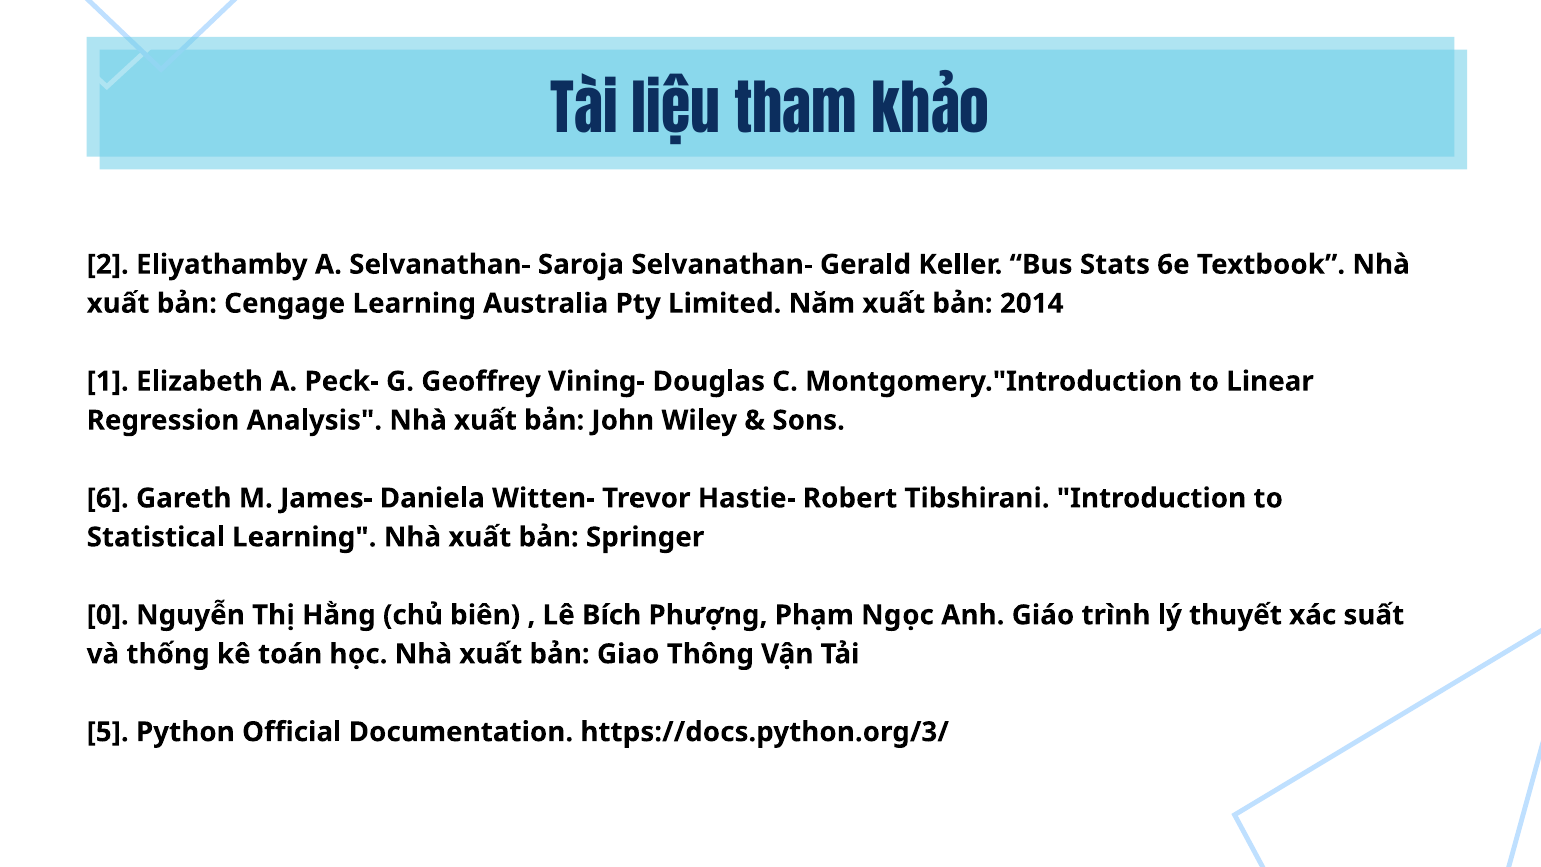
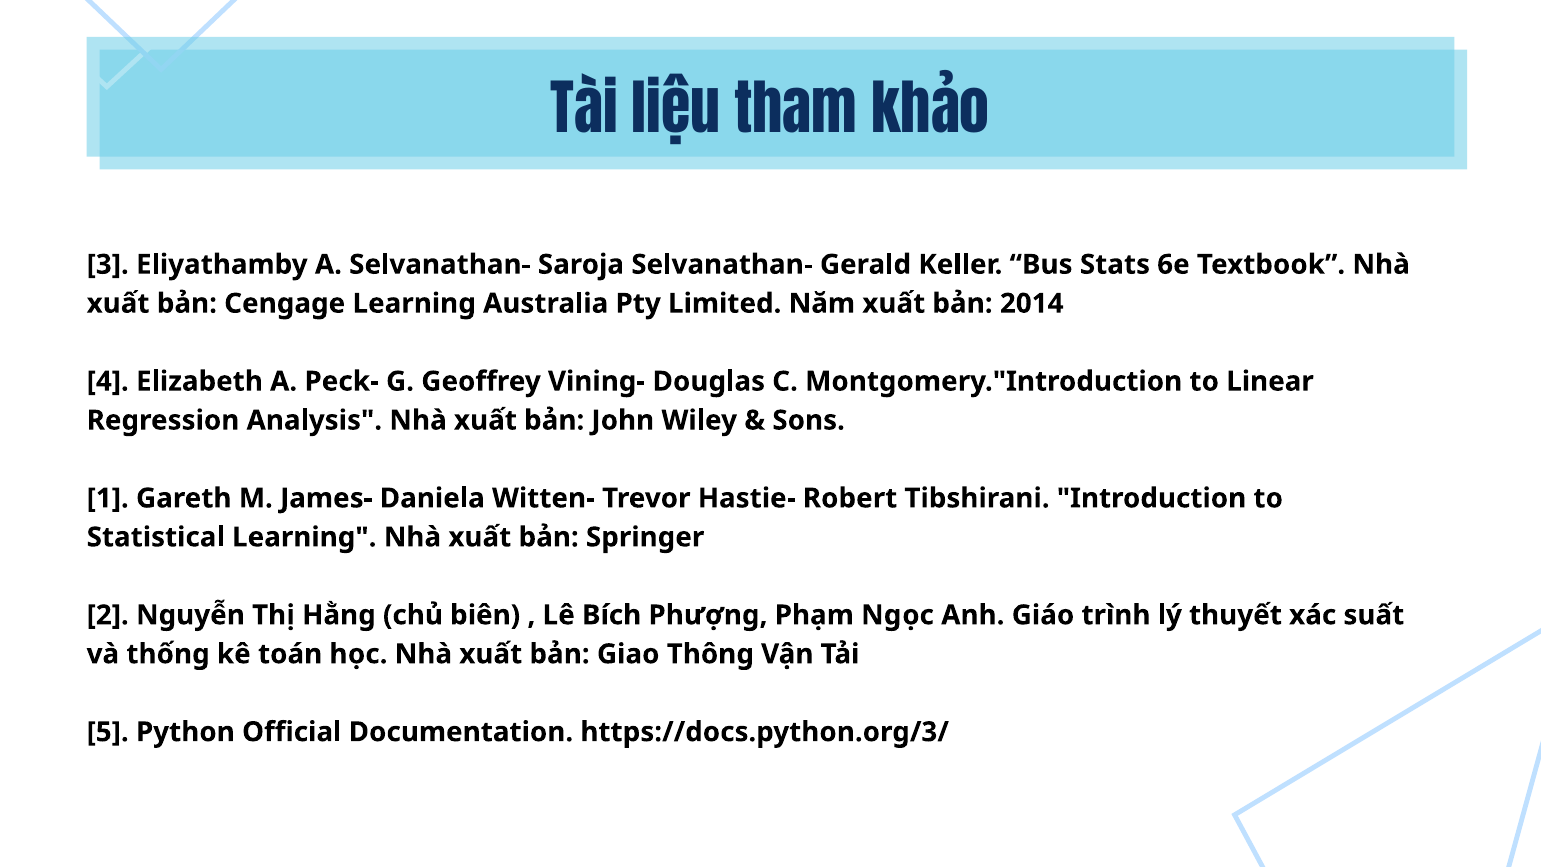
2: 2 -> 3 (108, 264)
1: 1 -> 4 (108, 381)
6: 6 -> 1 (108, 498)
0: 0 -> 2 (108, 615)
